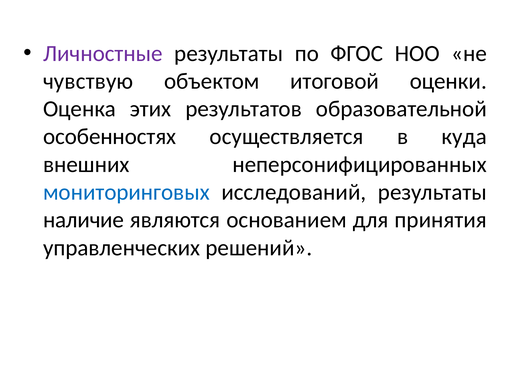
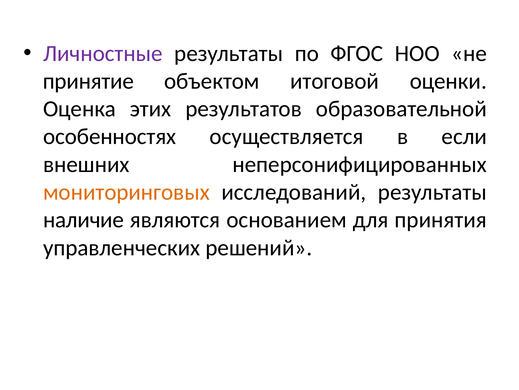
чувствую: чувствую -> принятие (88, 81)
куда: куда -> если (464, 136)
мониторинговых colour: blue -> orange (126, 192)
